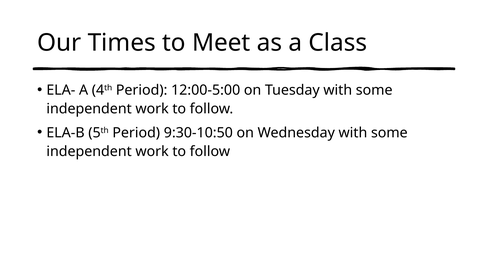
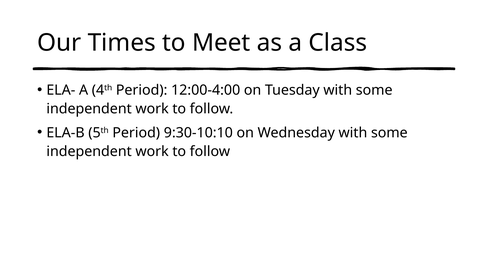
12:00-5:00: 12:00-5:00 -> 12:00-4:00 (206, 90)
9:30-10:50: 9:30-10:50 -> 9:30-10:10 (198, 133)
